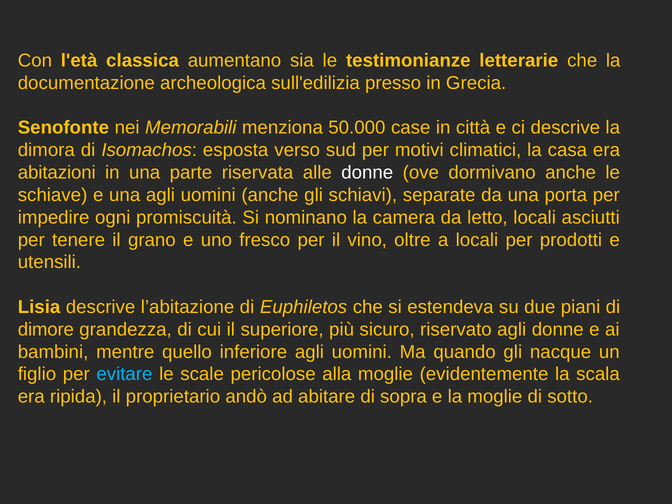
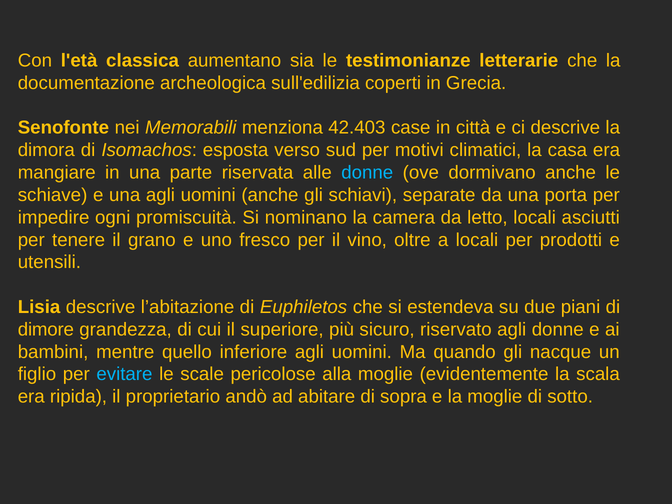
presso: presso -> coperti (393, 83)
50.000: 50.000 -> 42.403 (357, 128)
abitazioni: abitazioni -> mangiare (57, 173)
donne colour: white -> light blue (367, 173)
